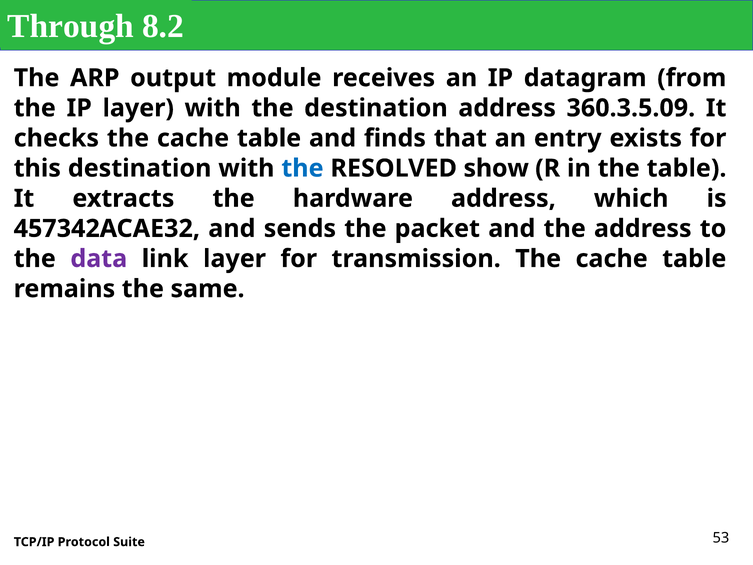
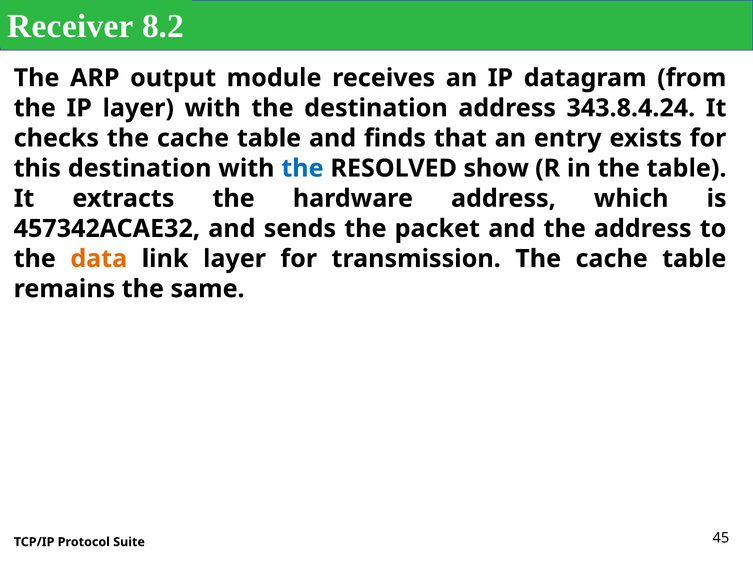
Through: Through -> Receiver (71, 26)
360.3.5.09: 360.3.5.09 -> 343.8.4.24 (631, 108)
data colour: purple -> orange (99, 259)
53: 53 -> 45 (721, 538)
